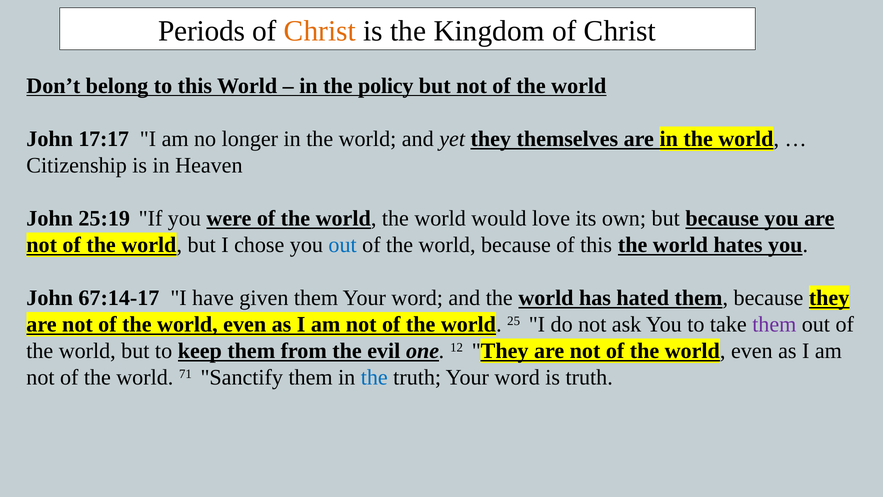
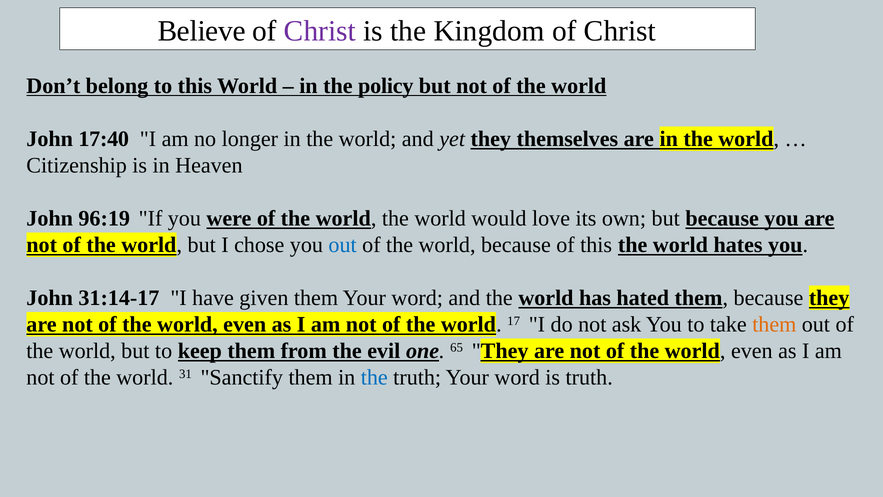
Periods: Periods -> Believe (202, 31)
Christ colour: orange -> purple (320, 31)
17:17: 17:17 -> 17:40 (104, 139)
25:19: 25:19 -> 96:19 (104, 218)
67:14-17: 67:14-17 -> 31:14-17 (119, 298)
25: 25 -> 17 (514, 321)
them colour: purple -> orange (774, 324)
12: 12 -> 65 (457, 347)
71: 71 -> 31 (185, 374)
